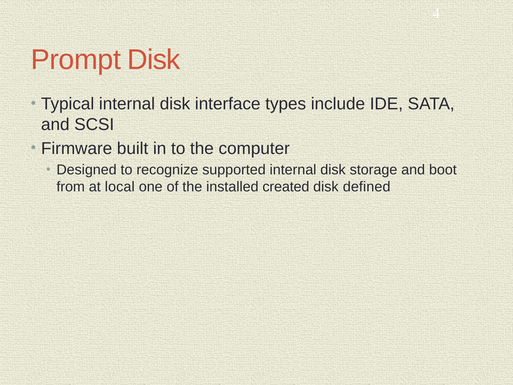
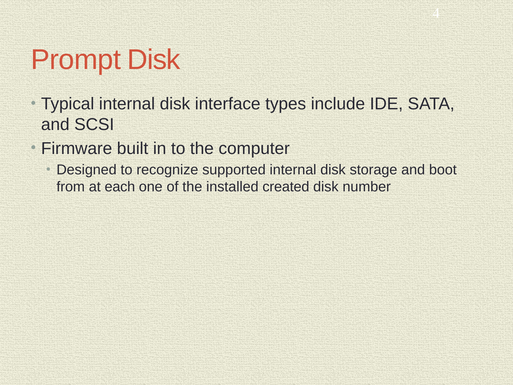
local: local -> each (120, 187)
defined: defined -> number (367, 187)
